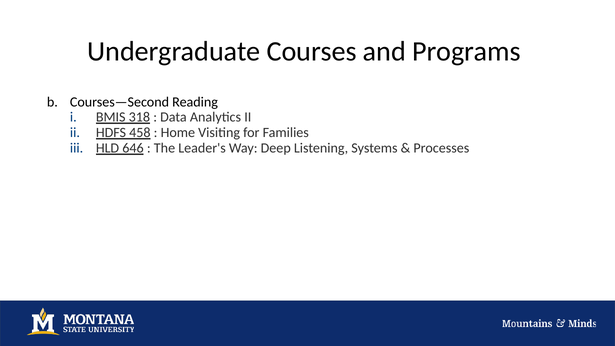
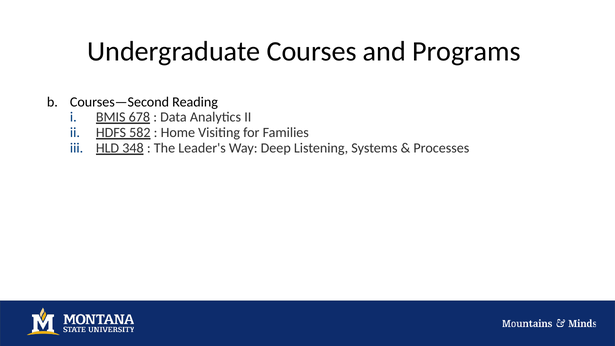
318: 318 -> 678 (139, 117)
458: 458 -> 582 (140, 133)
646: 646 -> 348 (133, 148)
